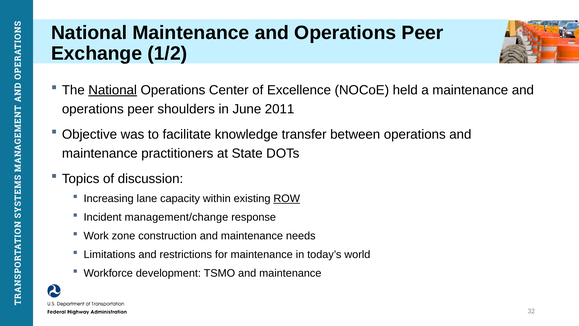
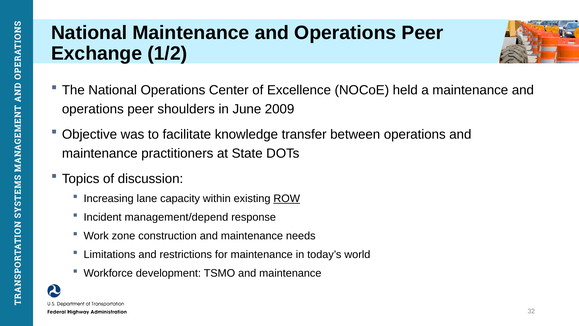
National underline: present -> none (113, 90)
2011: 2011 -> 2009 (280, 109)
management/change: management/change -> management/depend (176, 217)
